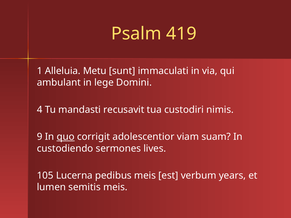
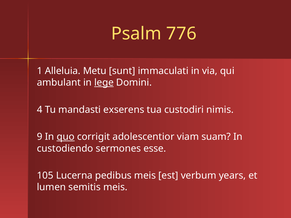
419: 419 -> 776 (181, 34)
lege underline: none -> present (104, 83)
recusavit: recusavit -> exserens (124, 110)
lives: lives -> esse (155, 149)
